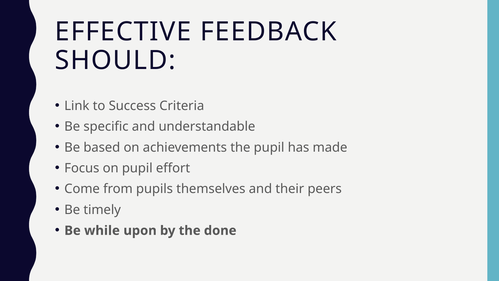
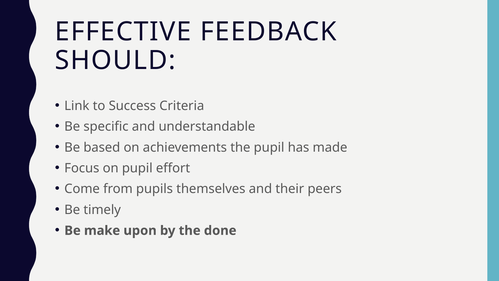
while: while -> make (102, 230)
